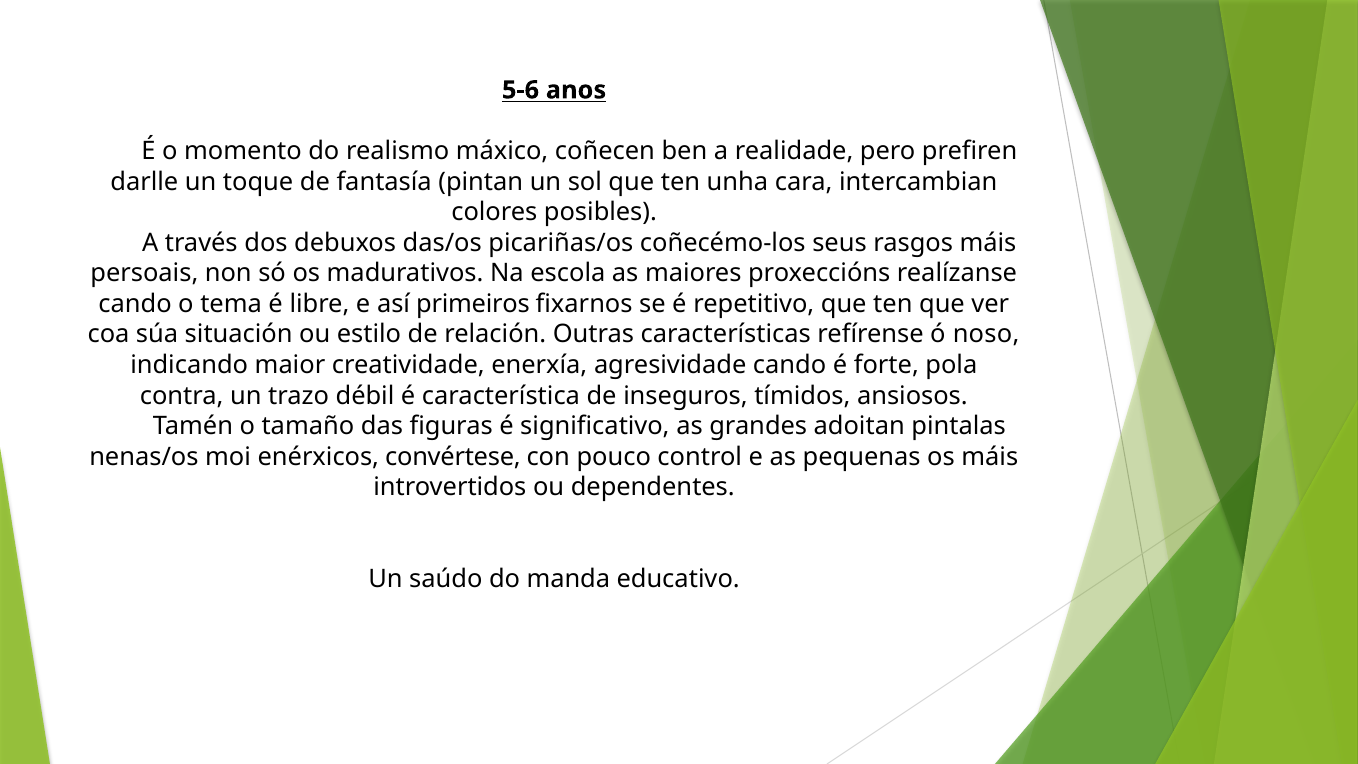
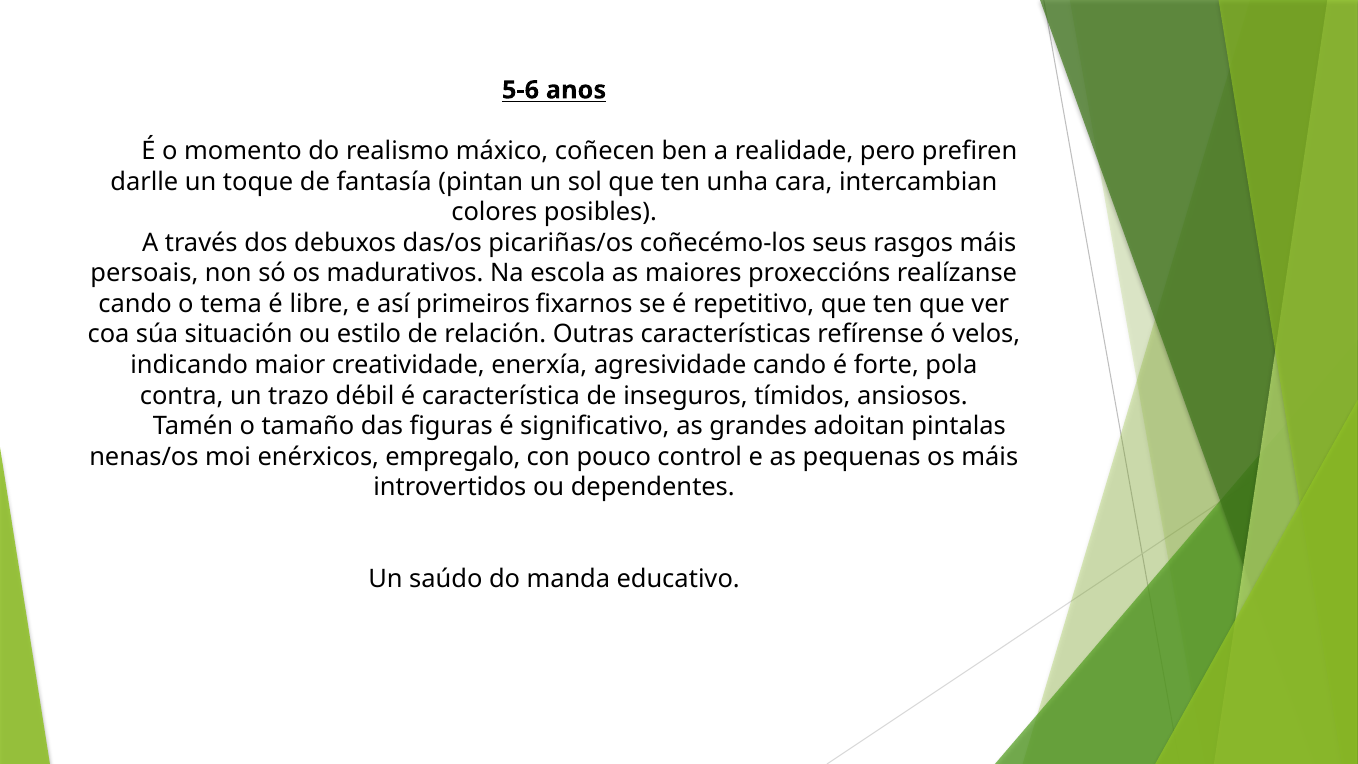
noso: noso -> velos (986, 334)
convértese: convértese -> empregalo (453, 457)
